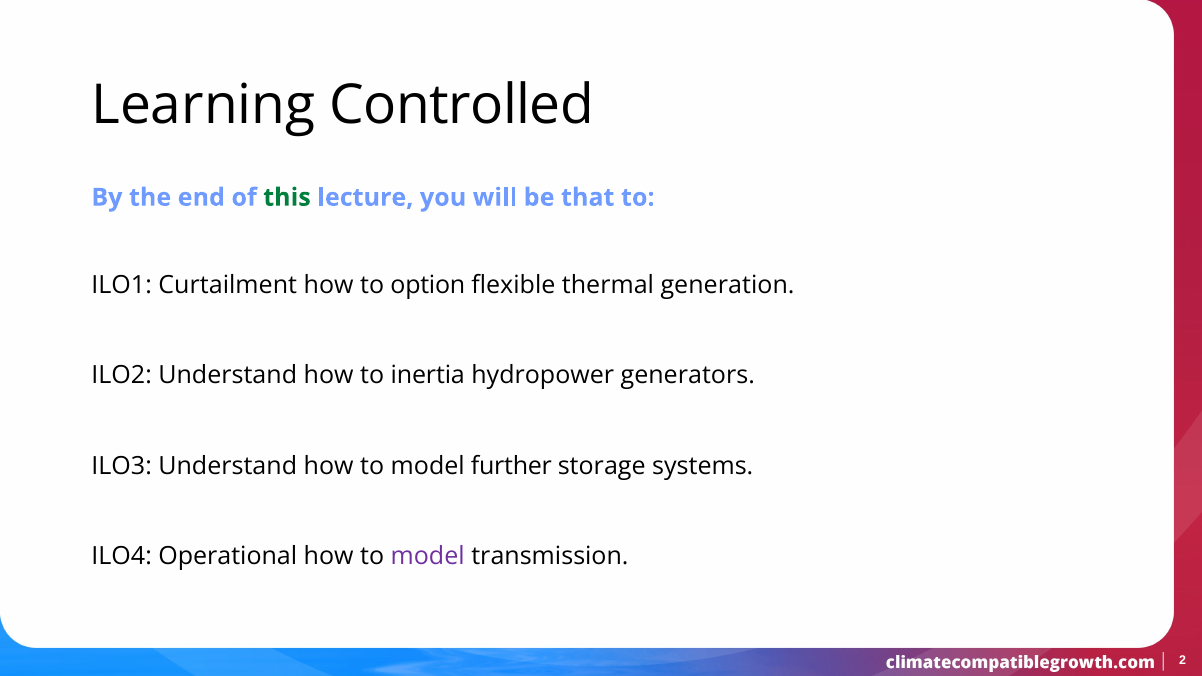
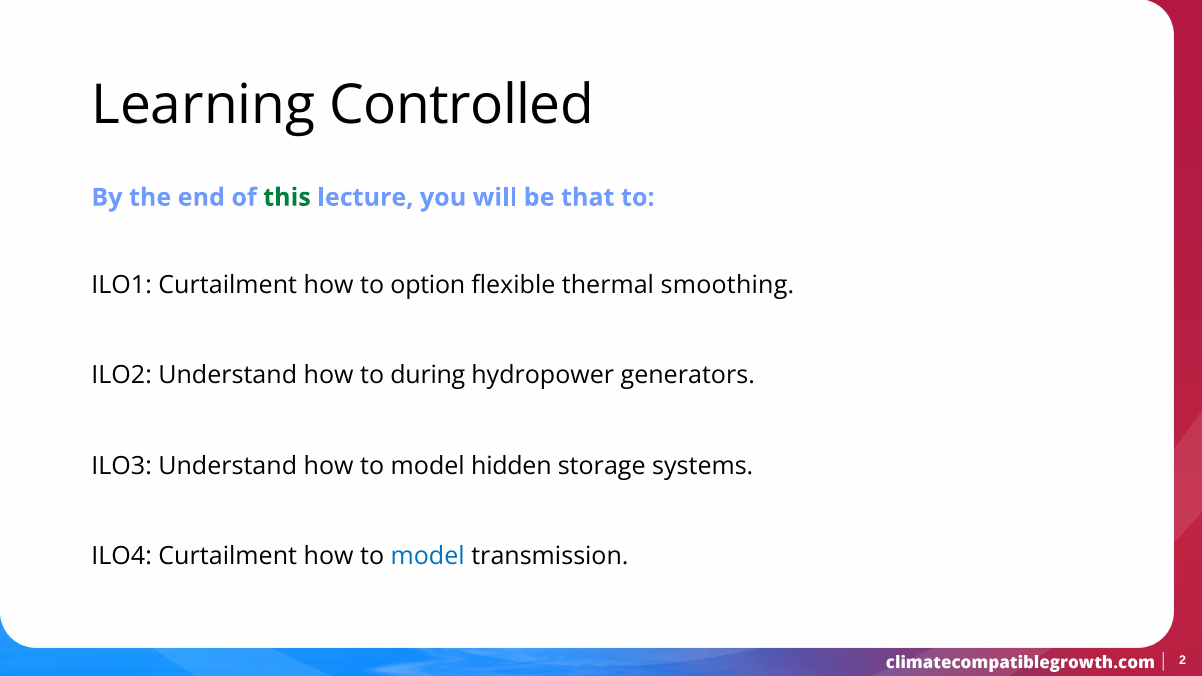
generation: generation -> smoothing (727, 285)
inertia: inertia -> during (428, 376)
further: further -> hidden (511, 466)
ILO4 Operational: Operational -> Curtailment (228, 556)
model colour: purple -> blue (428, 556)
